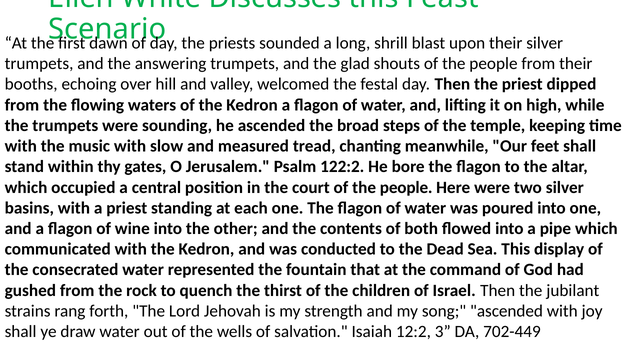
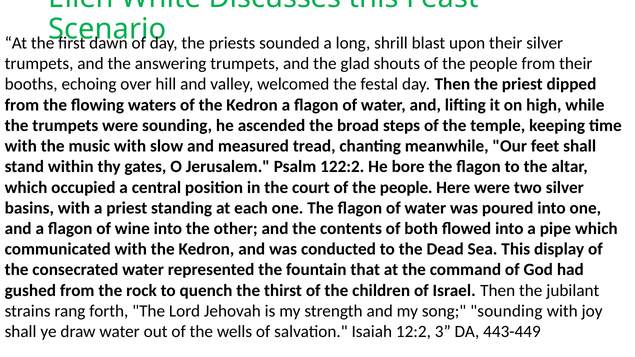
song ascended: ascended -> sounding (506, 311)
702-449: 702-449 -> 443-449 (512, 332)
